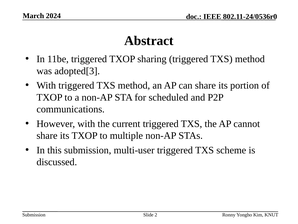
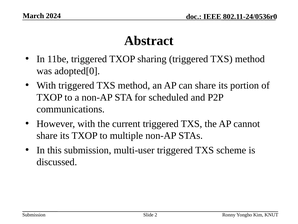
adopted[3: adopted[3 -> adopted[0 (77, 71)
